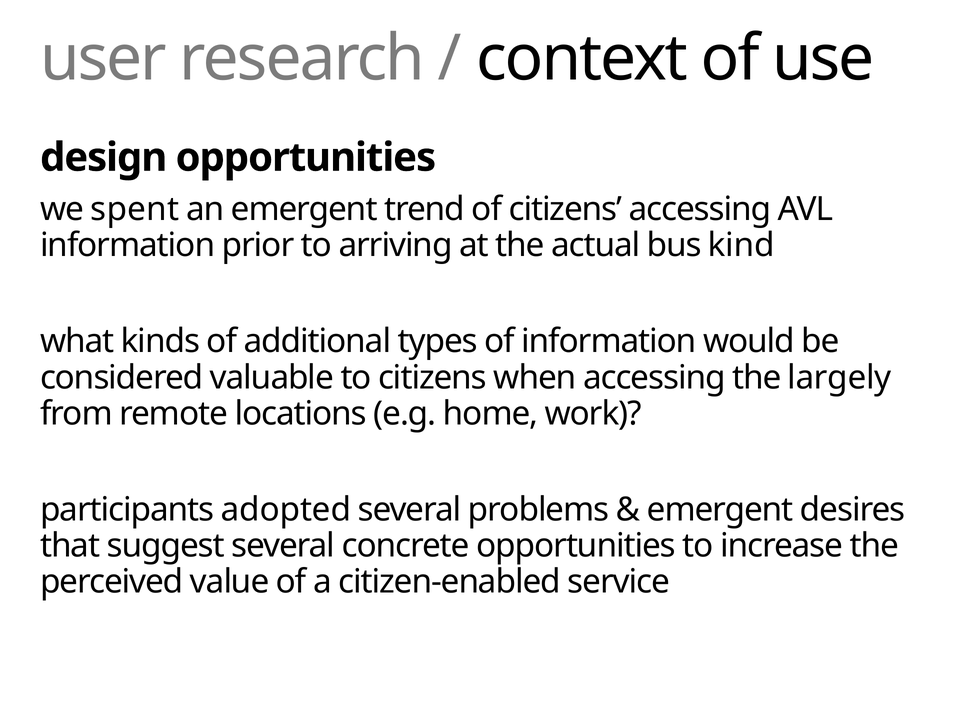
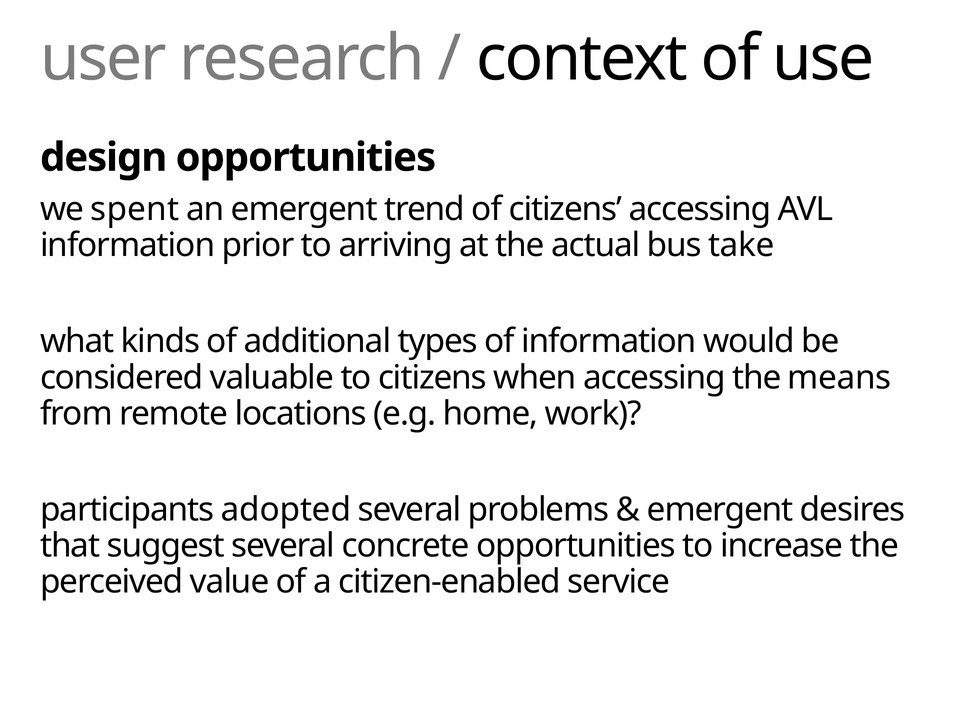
kind: kind -> take (741, 245)
largely: largely -> means (839, 377)
